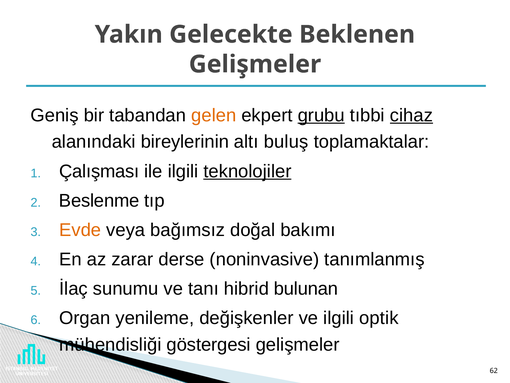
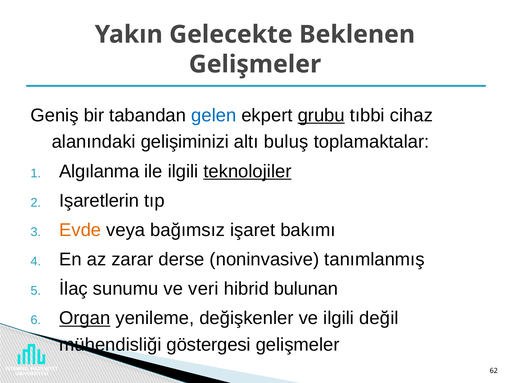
gelen colour: orange -> blue (214, 115)
cihaz underline: present -> none (411, 115)
bireylerinin: bireylerinin -> gelişiminizi (185, 142)
Çalışması: Çalışması -> Algılanma (99, 171)
Beslenme: Beslenme -> Işaretlerin (99, 200)
doğal: doğal -> işaret (253, 230)
tanı: tanı -> veri (203, 288)
Organ underline: none -> present (85, 318)
optik: optik -> değil (379, 318)
